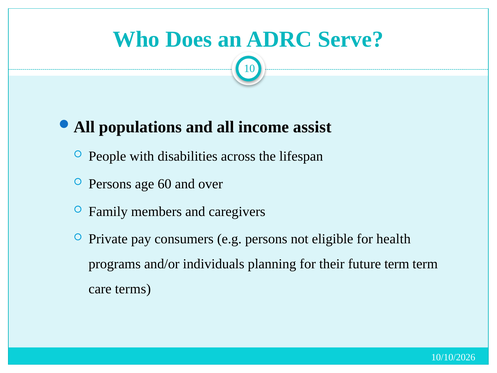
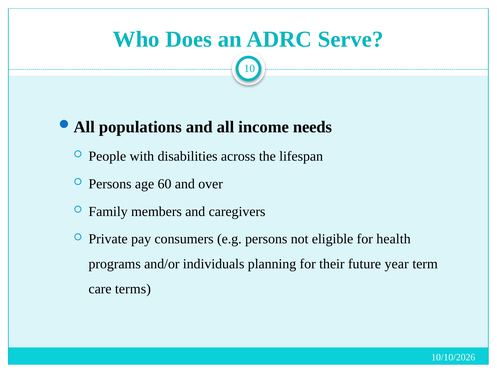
assist: assist -> needs (312, 127)
future term: term -> year (397, 264)
